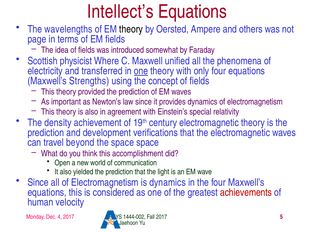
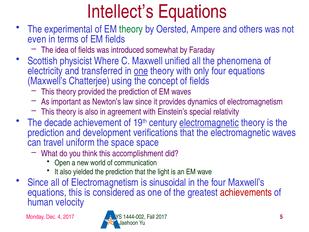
wavelengths: wavelengths -> experimental (68, 29)
theory colour: black -> green (131, 29)
page: page -> even (37, 39)
Strengths: Strengths -> Chatterjee (89, 81)
density: density -> decade (58, 123)
electromagnetic underline: none -> present (209, 123)
beyond: beyond -> uniform (80, 142)
is dynamics: dynamics -> sinusoidal (168, 182)
